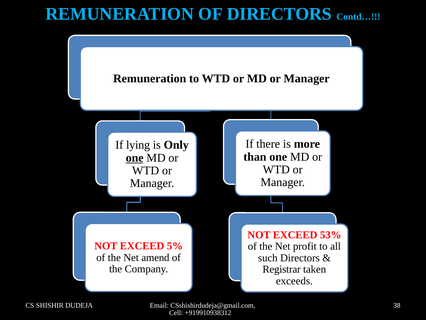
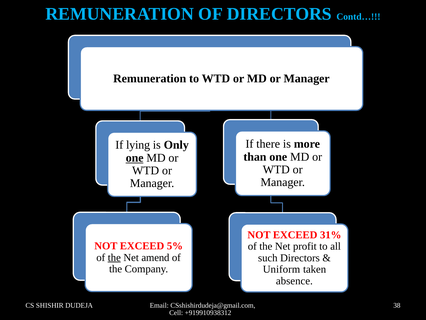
53%: 53% -> 31% (331, 235)
the underline: none -> present (114, 257)
Registrar: Registrar -> Uniform (282, 269)
exceeds: exceeds -> absence (294, 281)
